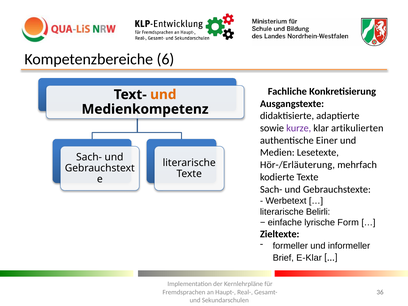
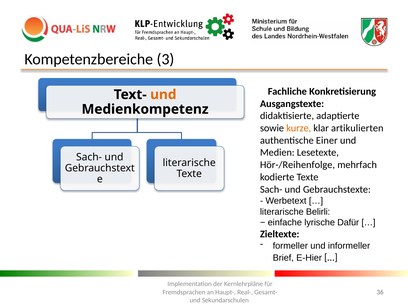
6: 6 -> 3 (165, 59)
kurze colour: purple -> orange (299, 128)
Hör-/Erläuterung: Hör-/Erläuterung -> Hör-/Reihenfolge (297, 165)
Form: Form -> Dafür (348, 223)
E-Klar: E-Klar -> E-Hier (309, 258)
